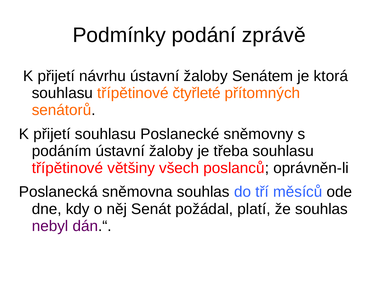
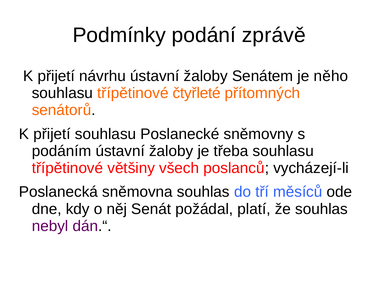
ktorá: ktorá -> něho (331, 76)
oprávněn-li: oprávněn-li -> vycházejí-li (311, 168)
